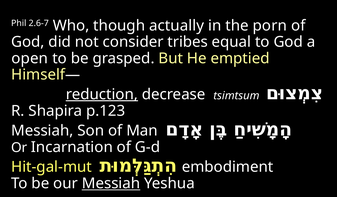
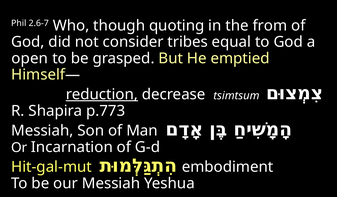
actually: actually -> quoting (177, 26)
porn: porn -> from (270, 26)
p.123: p.123 -> p.773 (106, 111)
Messiah underline: present -> none (111, 184)
